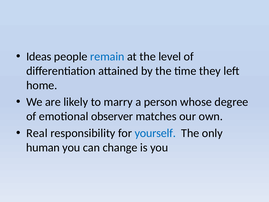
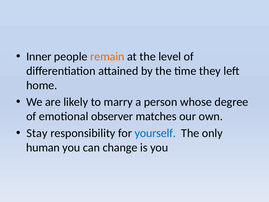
Ideas: Ideas -> Inner (39, 56)
remain colour: blue -> orange (107, 56)
Real: Real -> Stay (37, 133)
